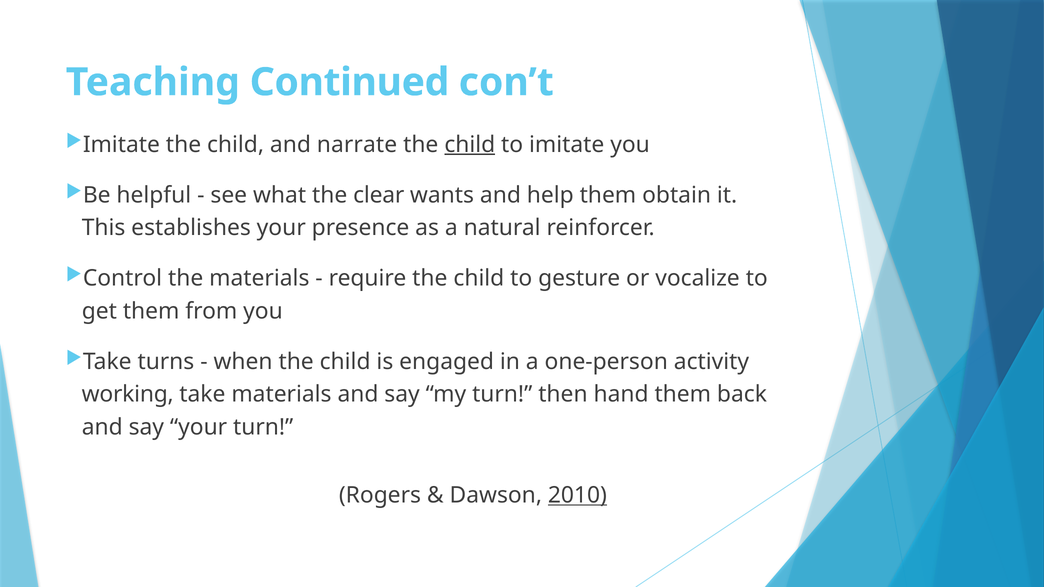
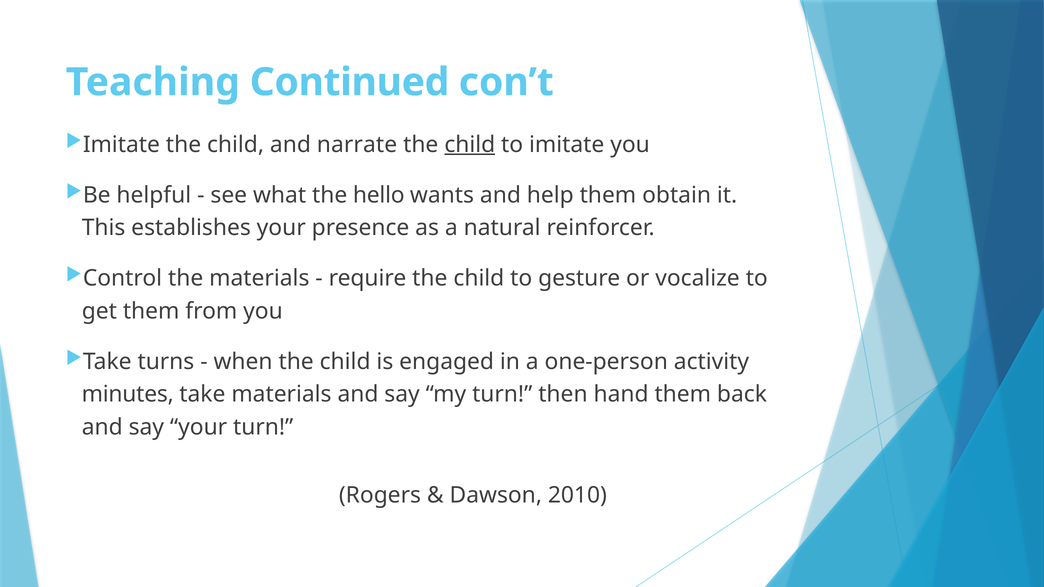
clear: clear -> hello (379, 195)
working: working -> minutes (128, 395)
2010 underline: present -> none (577, 495)
